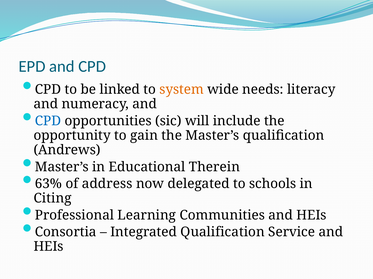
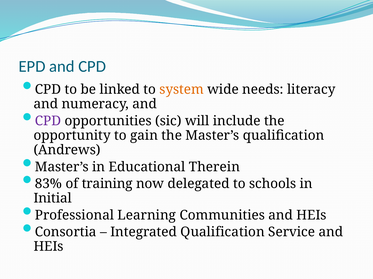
CPD colour: blue -> purple (48, 121)
63%: 63% -> 83% (48, 184)
address: address -> training (107, 184)
Citing: Citing -> Initial (53, 199)
